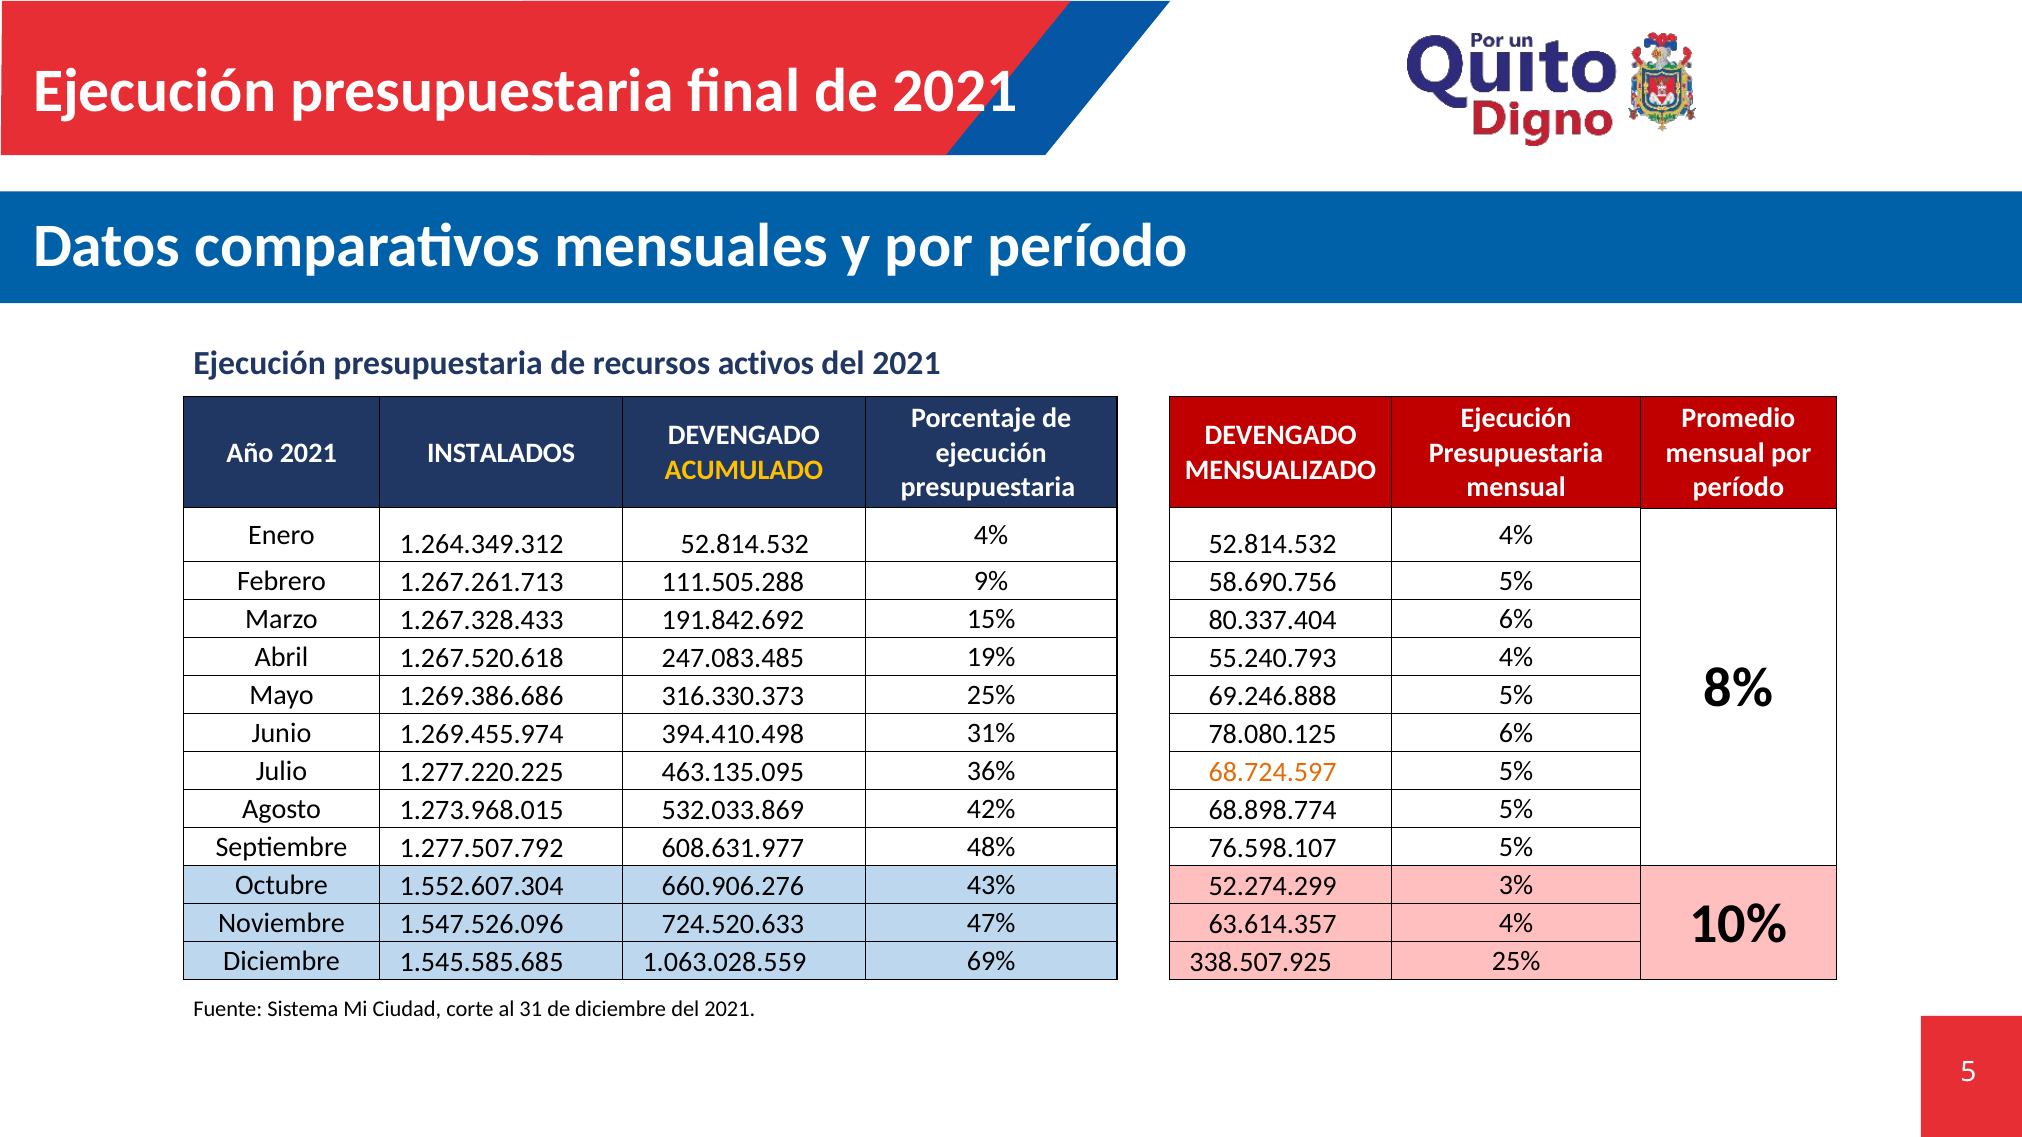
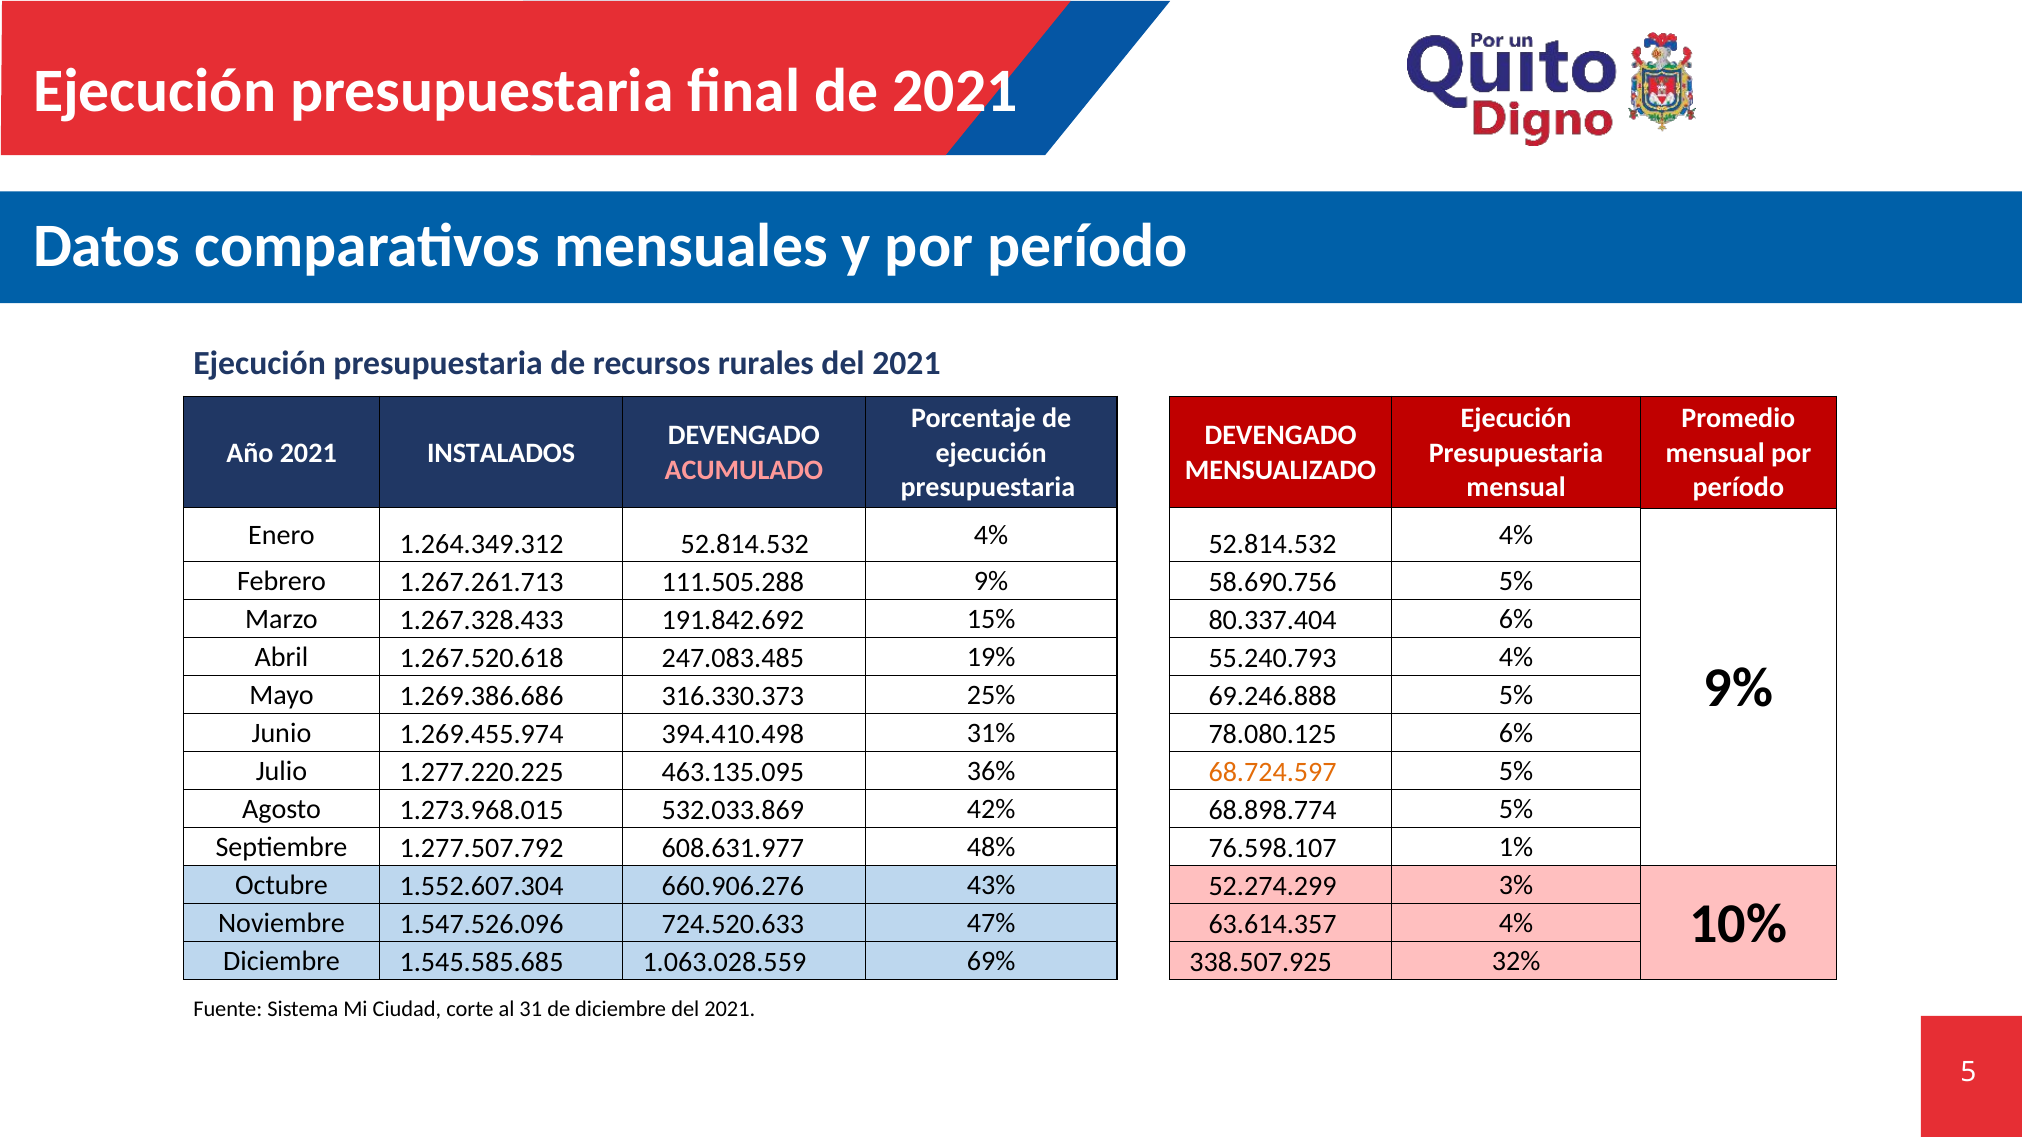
activos: activos -> rurales (766, 364)
ACUMULADO colour: yellow -> pink (744, 470)
8%: 8% -> 9% (1738, 688)
76.598.107 5%: 5% -> 1% (1516, 848)
338.507.925 25%: 25% -> 32% (1516, 962)
